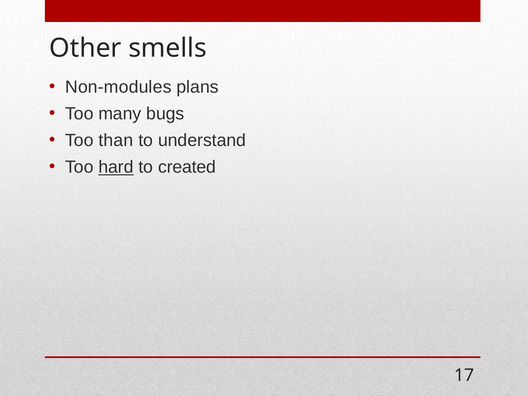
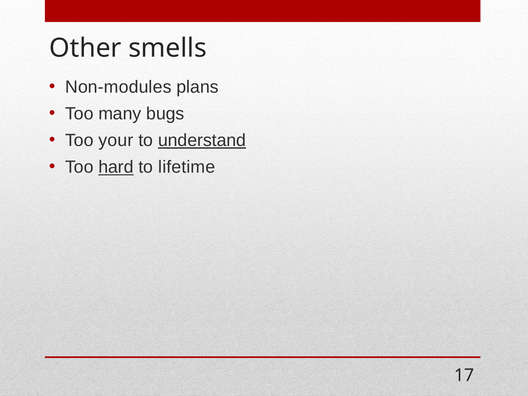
than: than -> your (116, 140)
understand underline: none -> present (202, 140)
created: created -> lifetime (187, 167)
